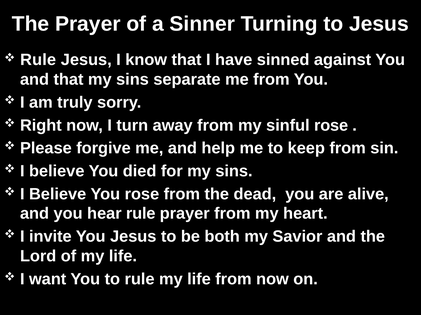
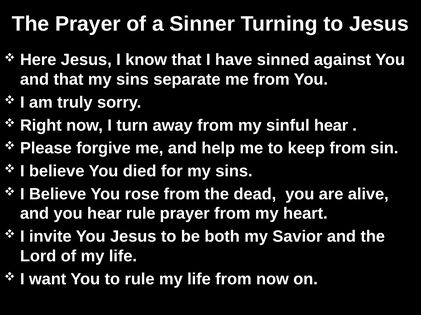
Rule: Rule -> Here (38, 60)
sinful rose: rose -> hear (331, 126)
